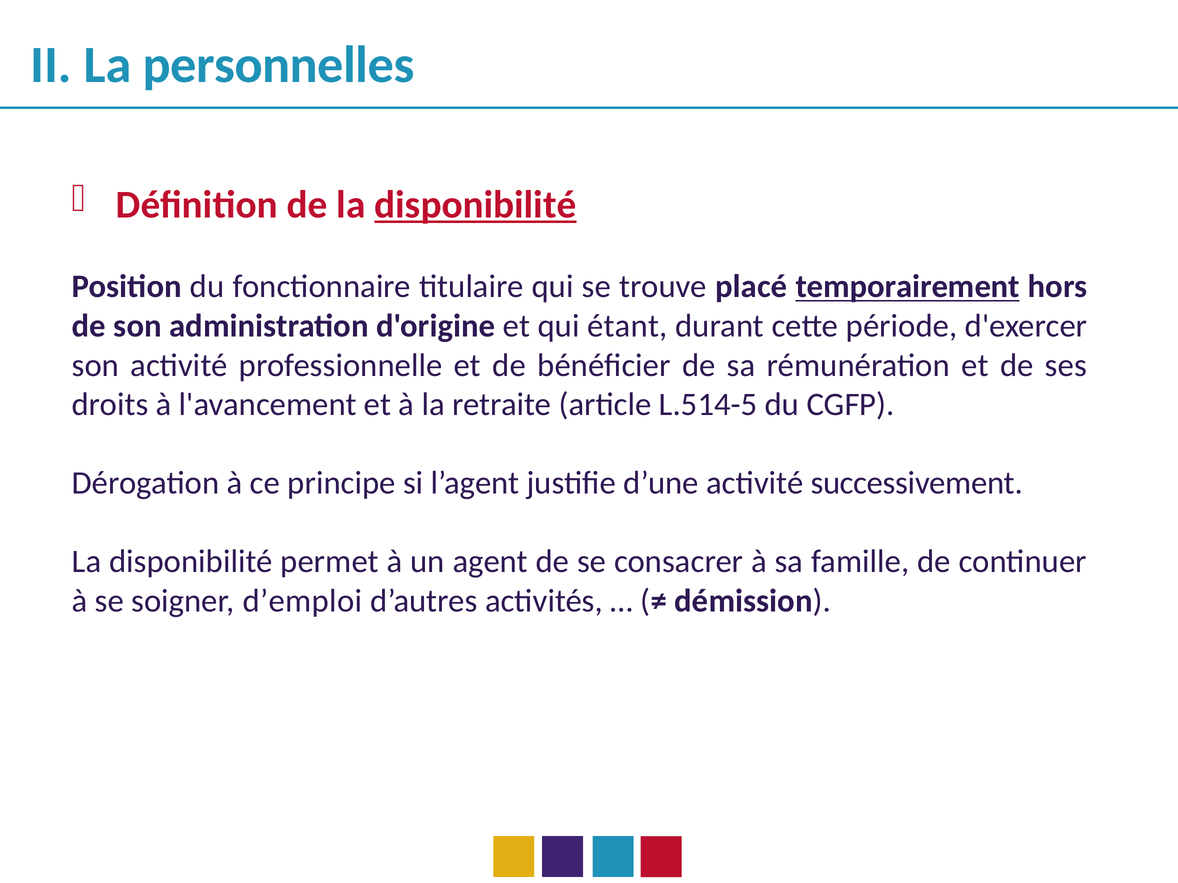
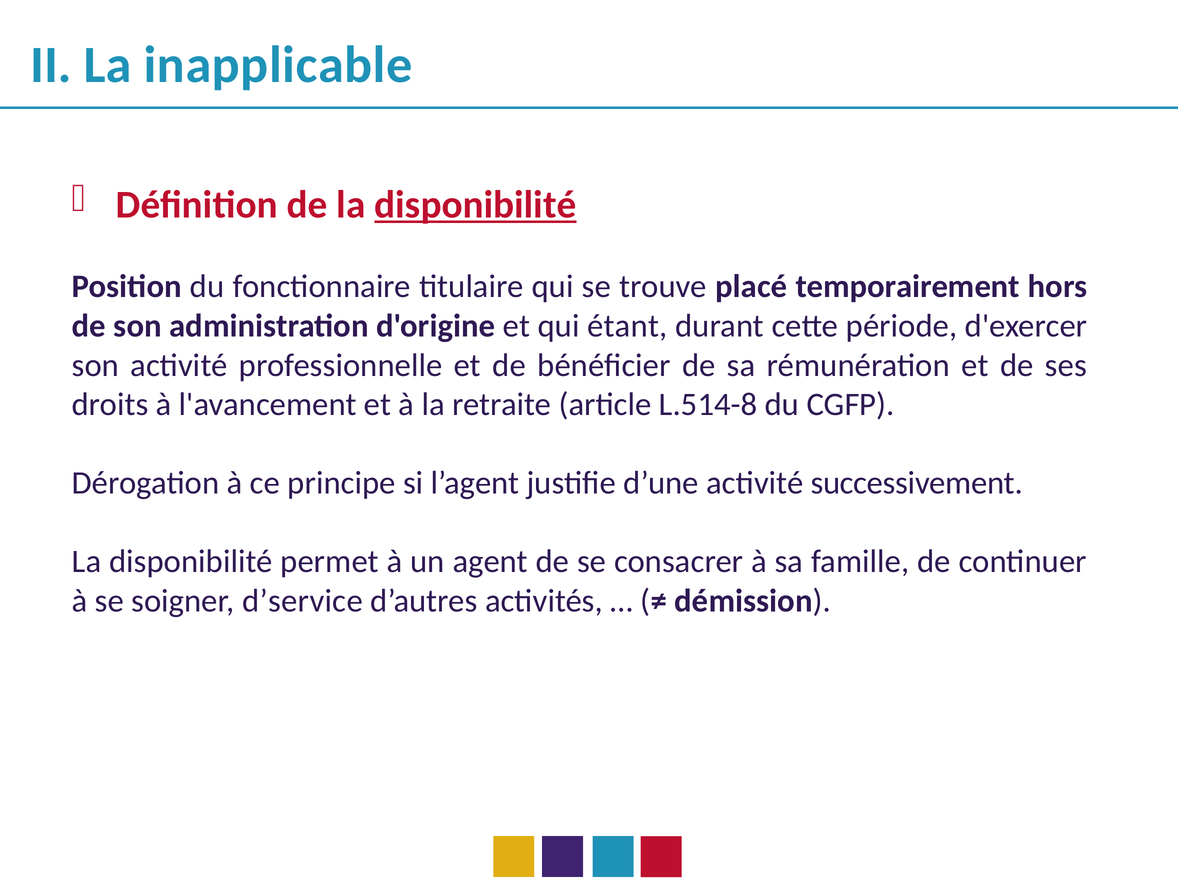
personnelles: personnelles -> inapplicable (278, 65)
temporairement underline: present -> none (908, 287)
L.514-5: L.514-5 -> L.514-8 (708, 405)
d’emploi: d’emploi -> d’service (302, 601)
